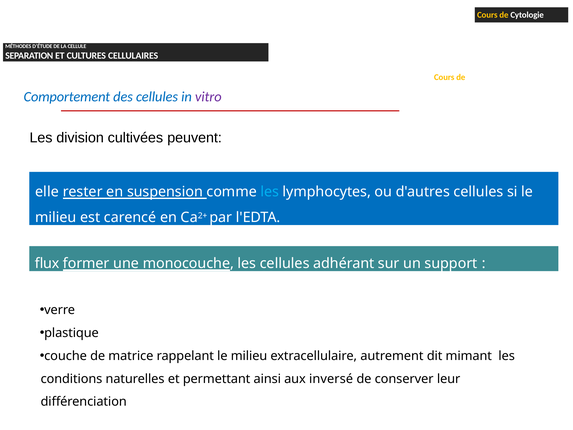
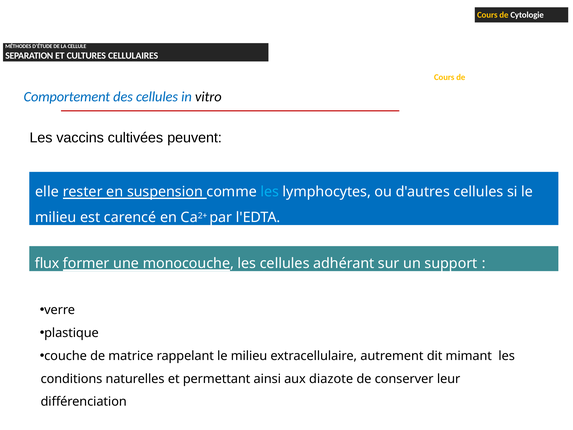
vitro colour: purple -> black (208, 97)
division: division -> vaccins (80, 138)
inversé: inversé -> diazote (331, 379)
